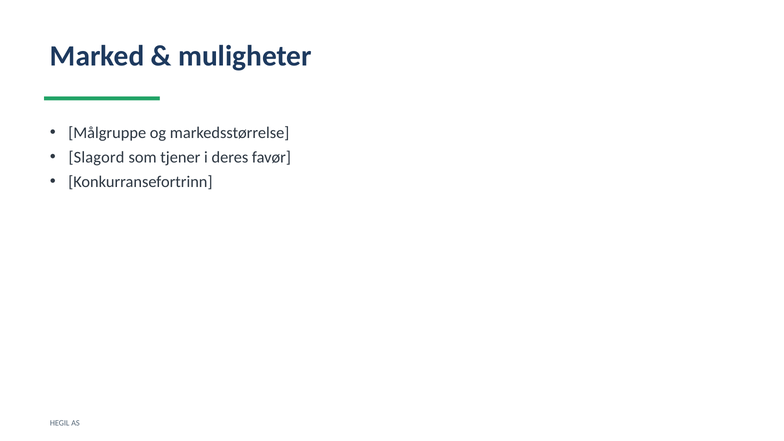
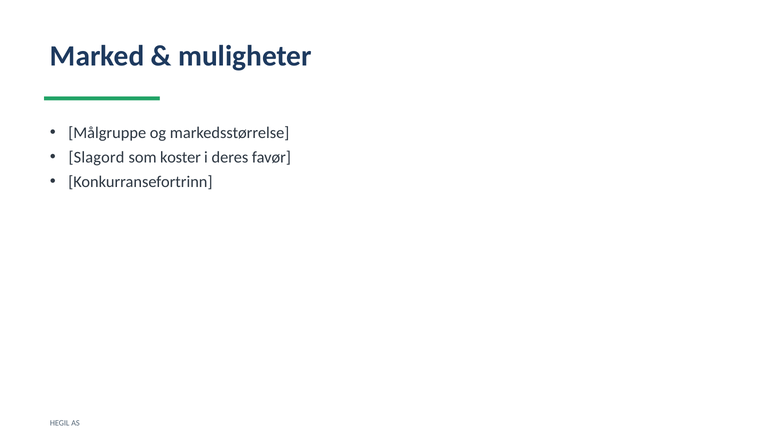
tjener: tjener -> koster (180, 157)
